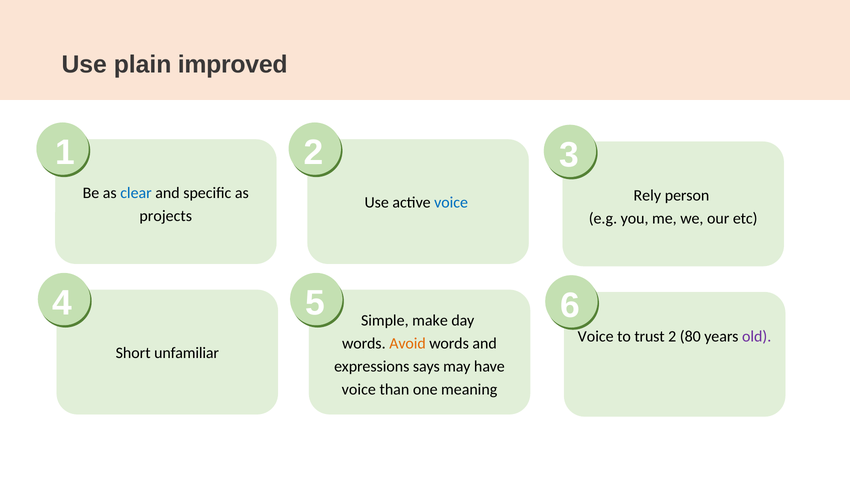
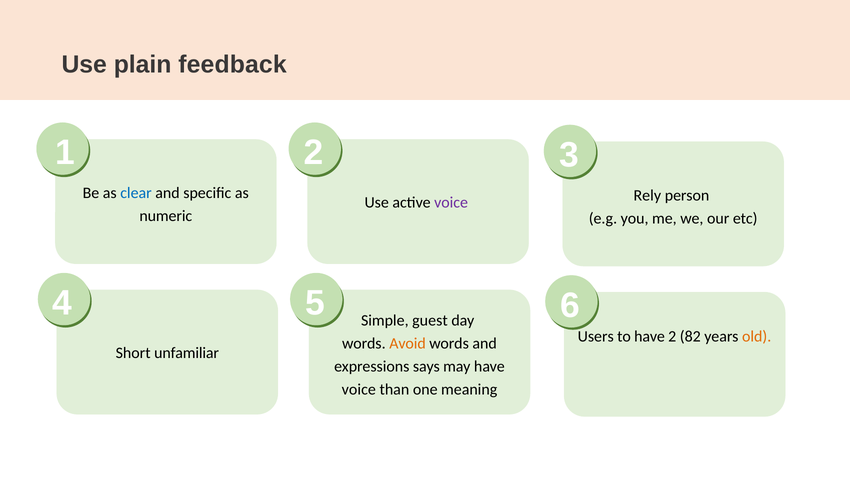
improved: improved -> feedback (232, 64)
voice colour: blue -> purple (451, 203)
projects: projects -> numeric (166, 216)
make: make -> guest (430, 321)
Voice: Voice -> Users (596, 336)
to trust: trust -> have (650, 336)
80: 80 -> 82 (690, 336)
old colour: purple -> orange (757, 336)
